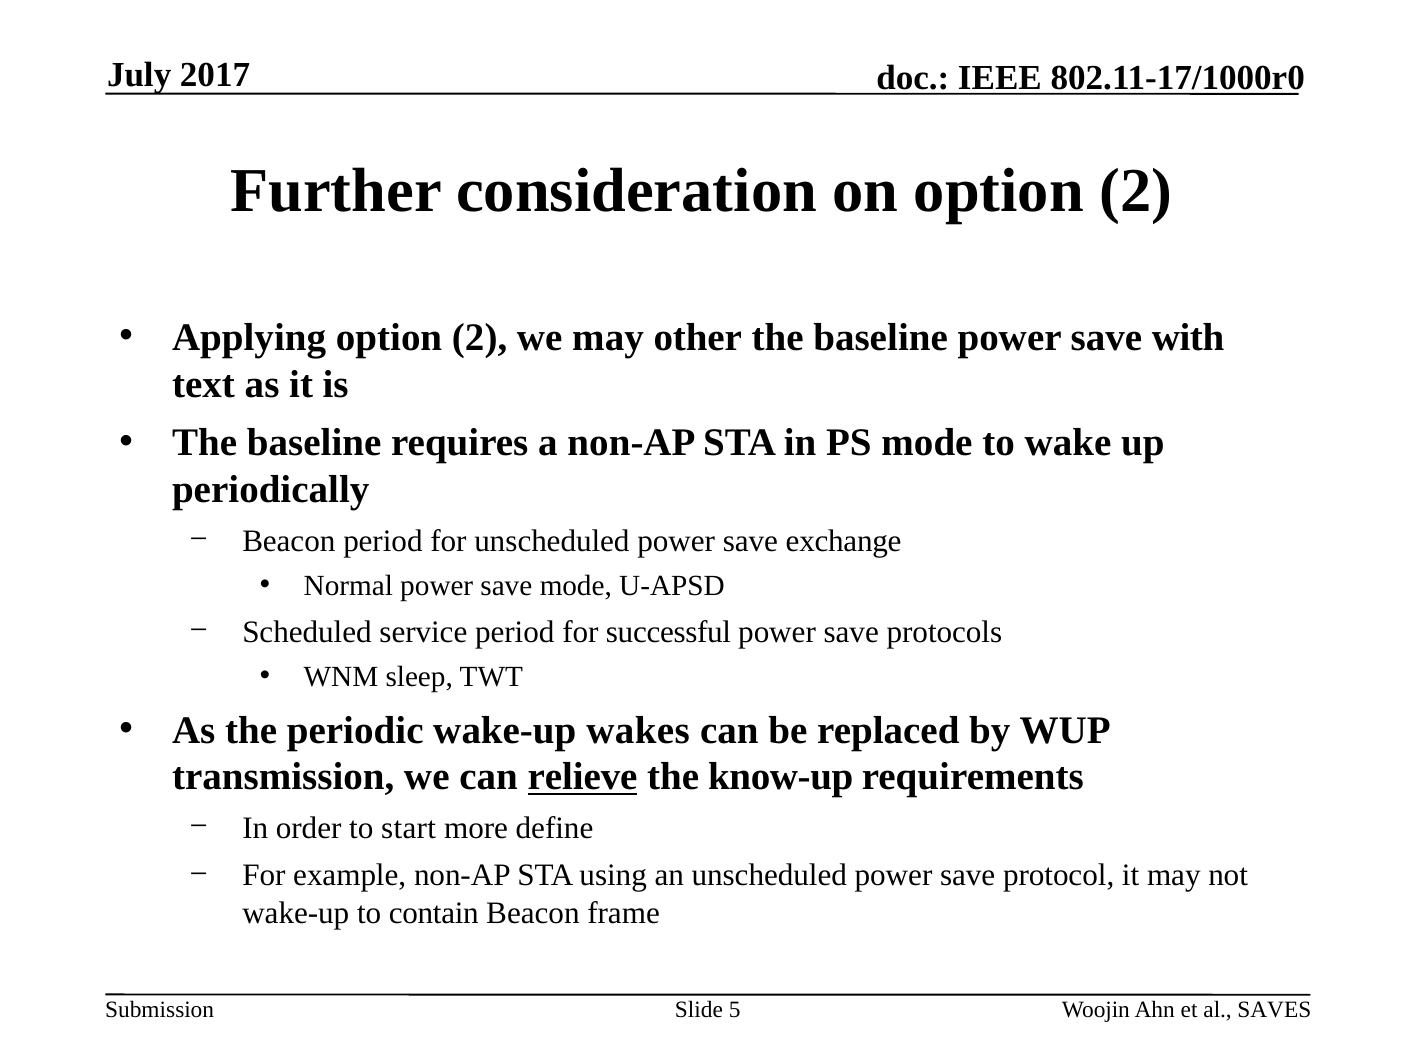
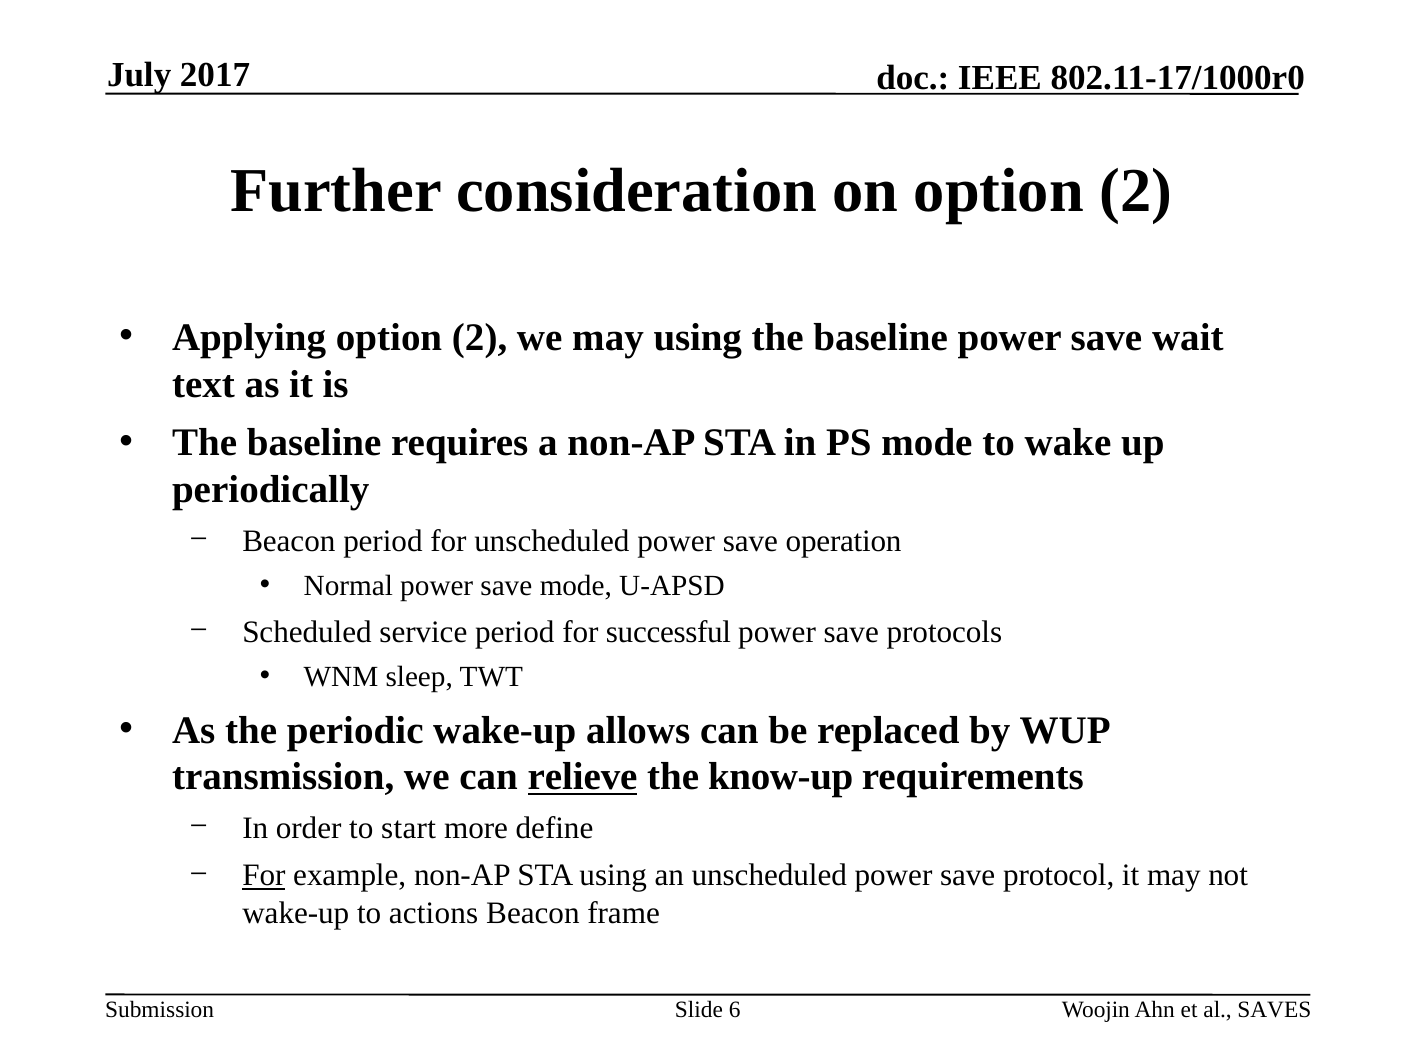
may other: other -> using (698, 337)
with: with -> wait (1188, 337)
exchange: exchange -> operation (844, 541)
wakes: wakes -> allows (638, 730)
For underline: none -> present (264, 875)
contain: contain -> actions (434, 913)
5: 5 -> 6 (735, 1010)
